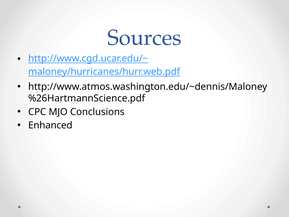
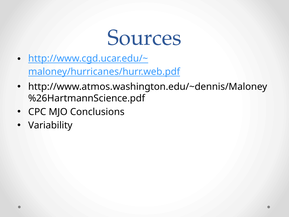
Enhanced: Enhanced -> Variability (50, 125)
